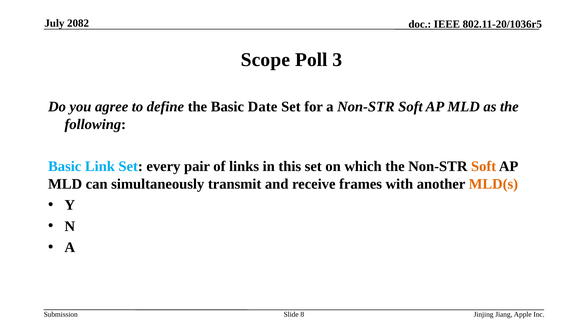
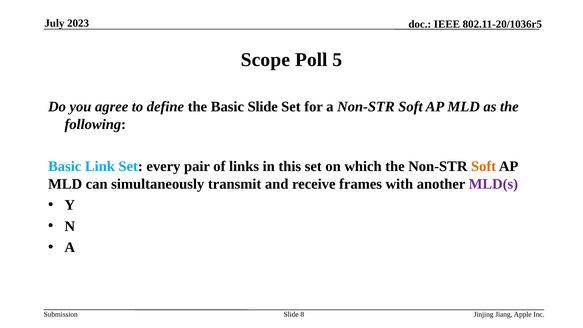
2082: 2082 -> 2023 (78, 23)
3: 3 -> 5 (337, 60)
Basic Date: Date -> Slide (263, 107)
MLD(s colour: orange -> purple (493, 184)
